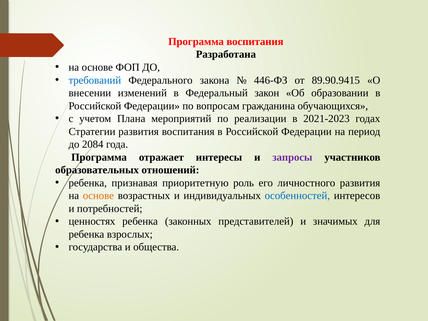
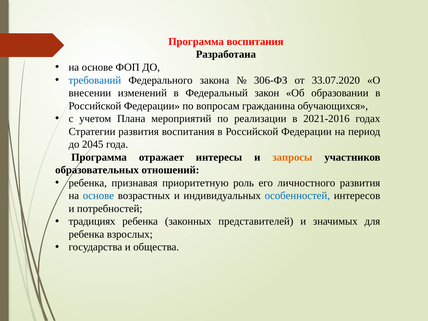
446-ФЗ: 446-ФЗ -> 306-ФЗ (271, 80)
89.90.9415: 89.90.9415 -> 33.07.2020 (336, 80)
2021-2023: 2021-2023 -> 2021-2016 (326, 119)
2084: 2084 -> 2045 (93, 144)
запросы colour: purple -> orange (292, 157)
основе colour: orange -> blue (98, 196)
ценностях: ценностях -> традициях (92, 221)
